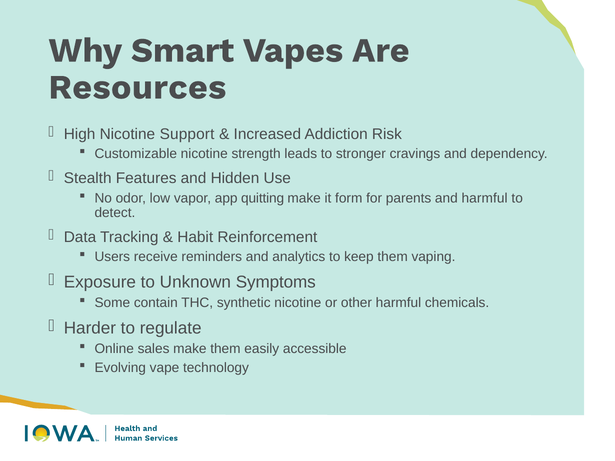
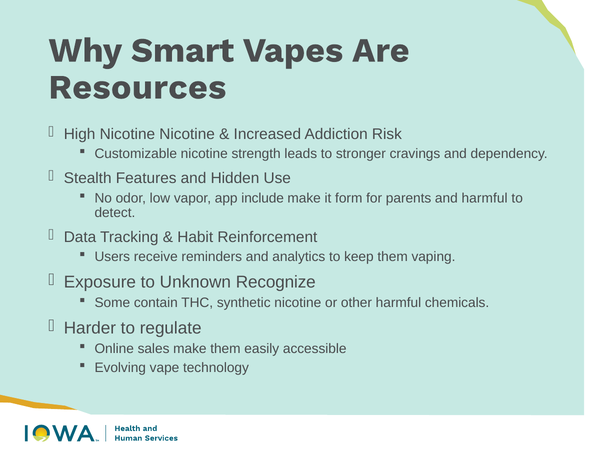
Nicotine Support: Support -> Nicotine (187, 134)
quitting: quitting -> include (263, 198)
Symptoms: Symptoms -> Recognize (276, 282)
